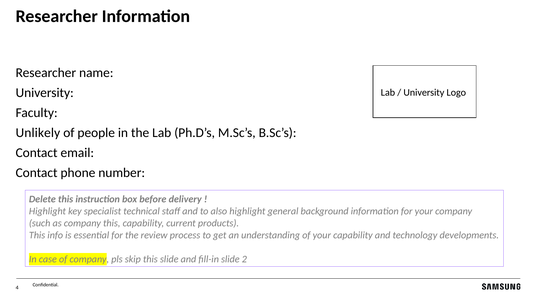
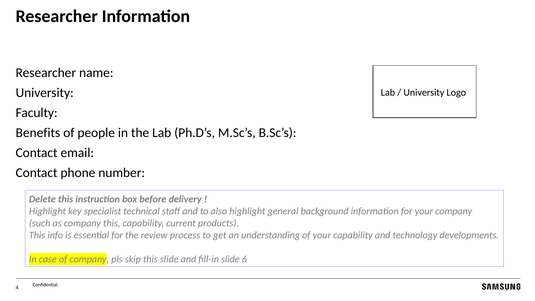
Unlikely: Unlikely -> Benefits (38, 133)
2: 2 -> 6 (244, 259)
